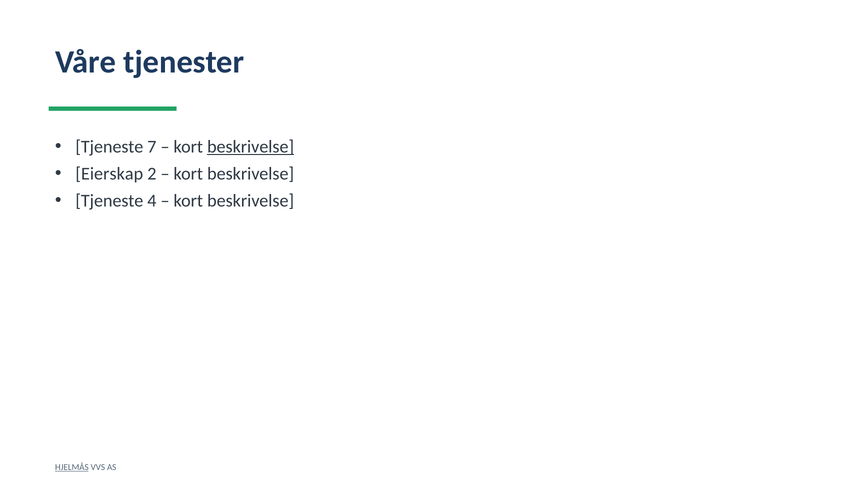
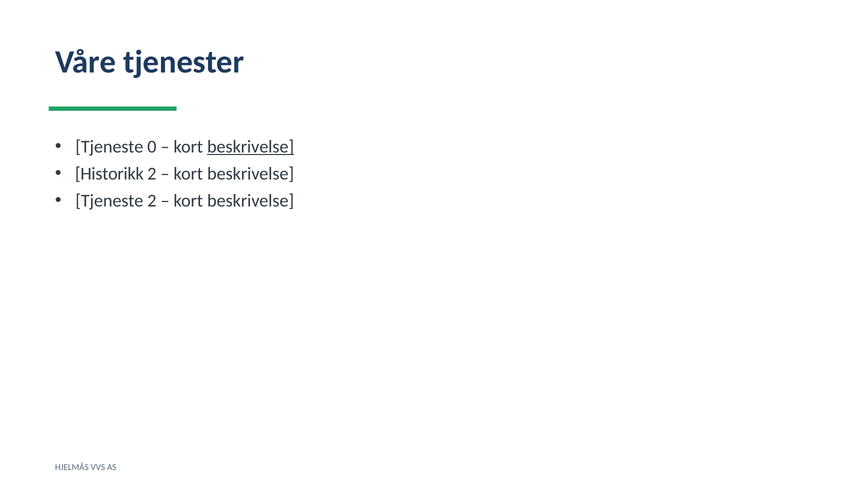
7: 7 -> 0 (152, 147)
Eierskap: Eierskap -> Historikk (109, 174)
Tjeneste 4: 4 -> 2 (152, 201)
HJELMÅS underline: present -> none (72, 467)
